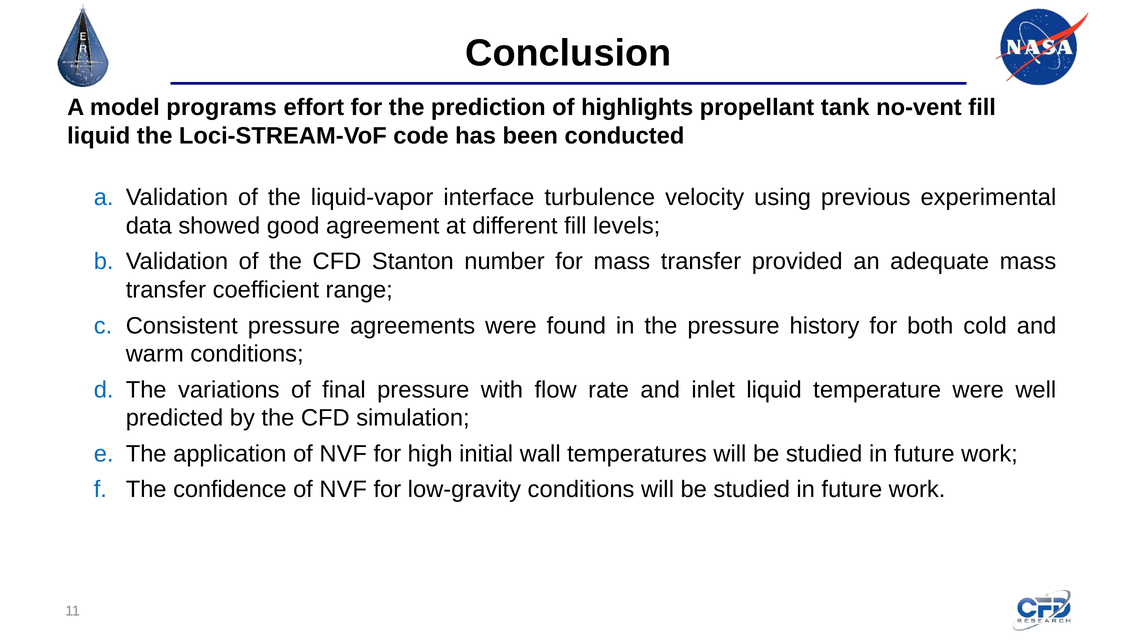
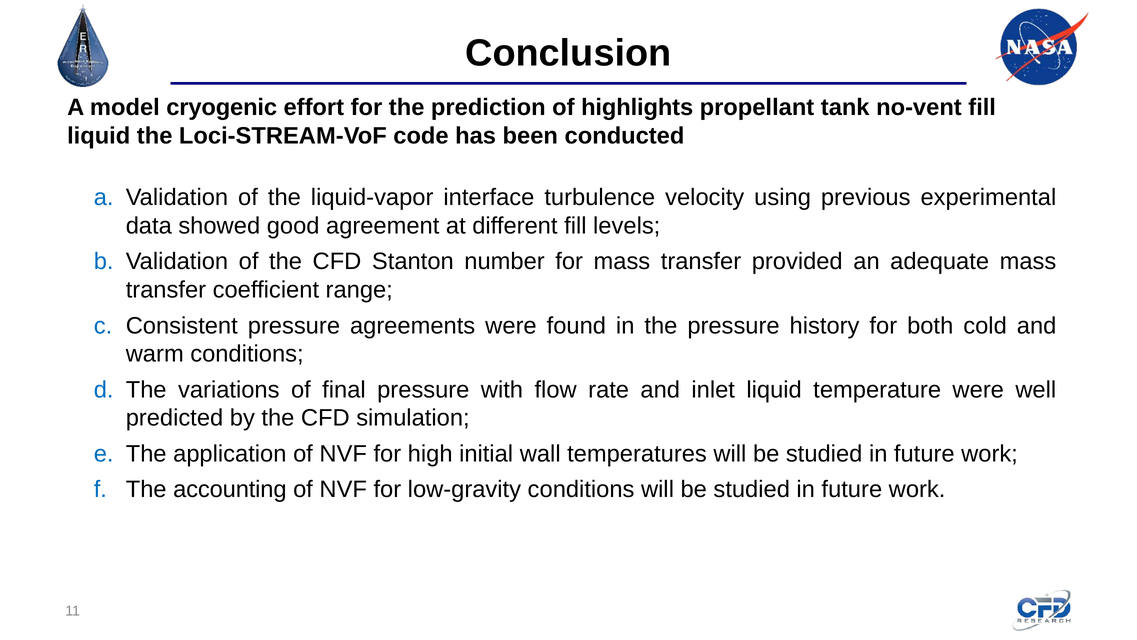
programs: programs -> cryogenic (222, 107)
confidence: confidence -> accounting (230, 489)
